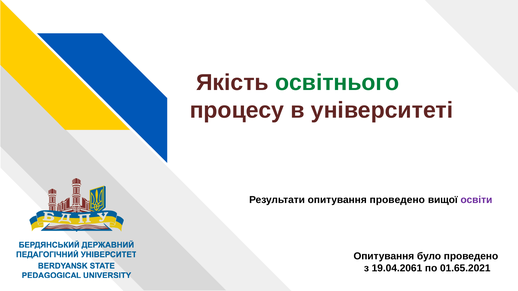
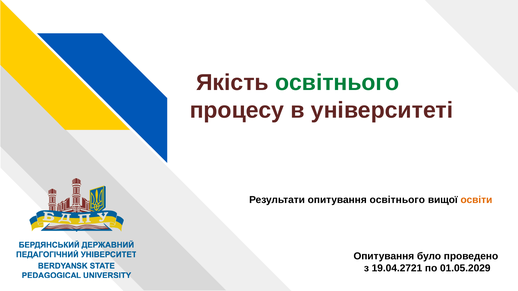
опитування проведено: проведено -> освітнього (397, 200)
освіти colour: purple -> orange (476, 200)
19.04.2061: 19.04.2061 -> 19.04.2721 (397, 268)
01.65.2021: 01.65.2021 -> 01.05.2029 (465, 268)
